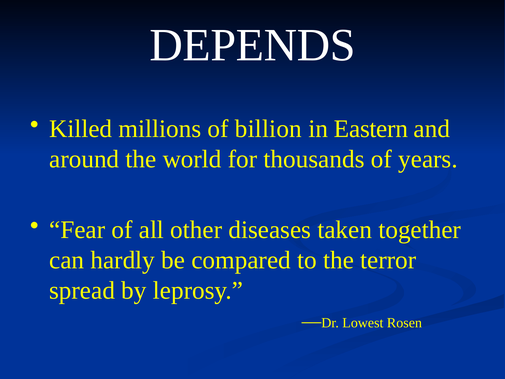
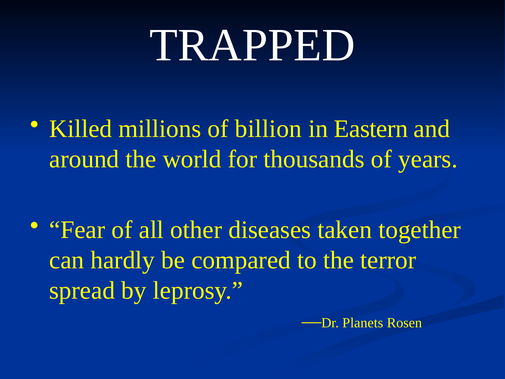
DEPENDS: DEPENDS -> TRAPPED (252, 45)
Lowest: Lowest -> Planets (363, 323)
